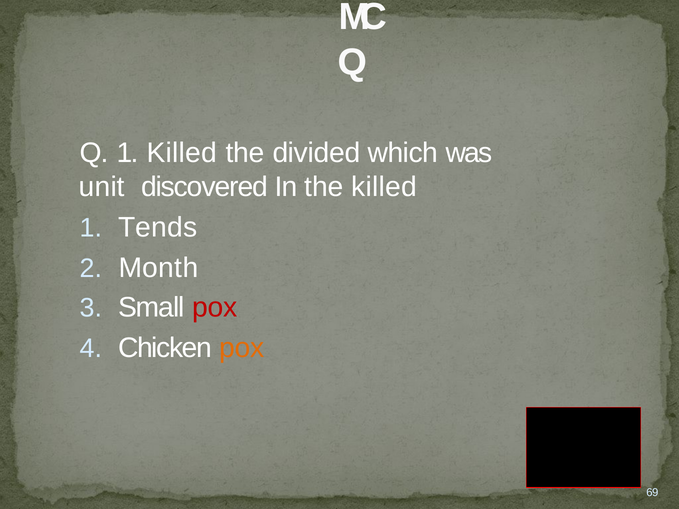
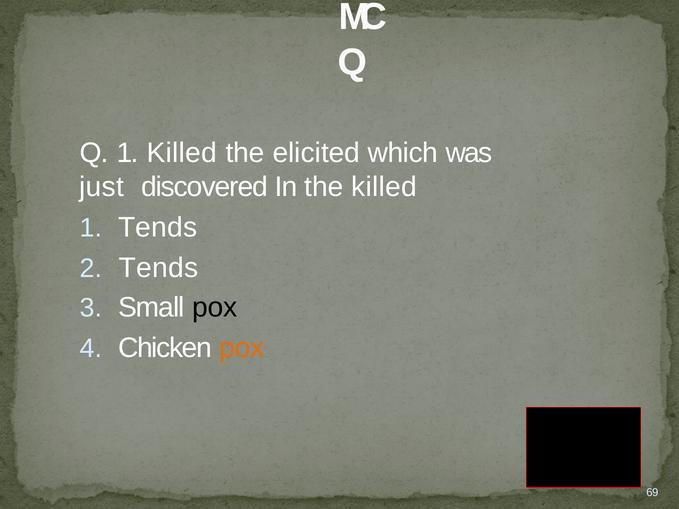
divided: divided -> elicited (316, 153)
unit: unit -> just (102, 187)
Month: Month -> Tends (158, 268)
pox colour: red -> black (215, 308)
